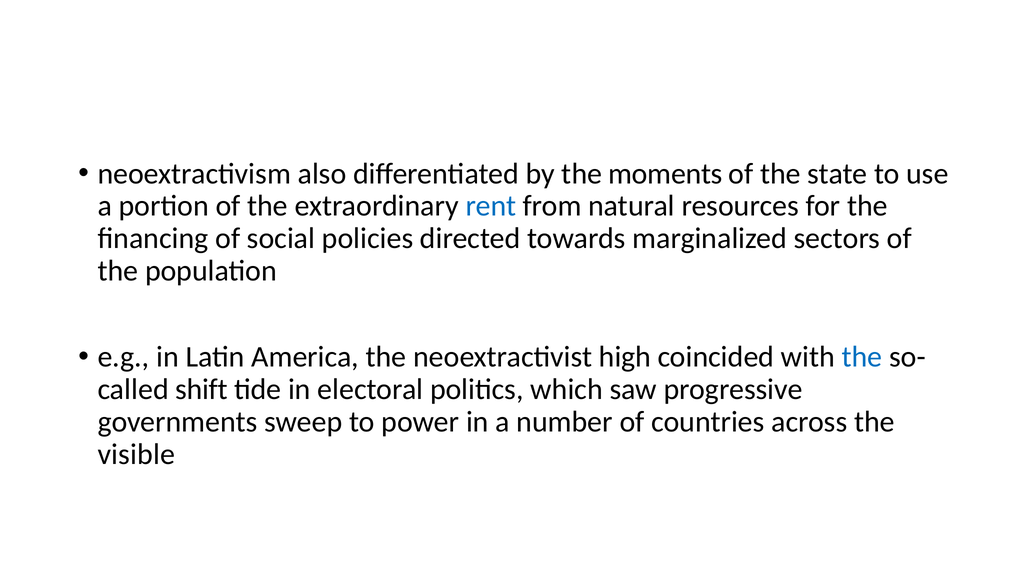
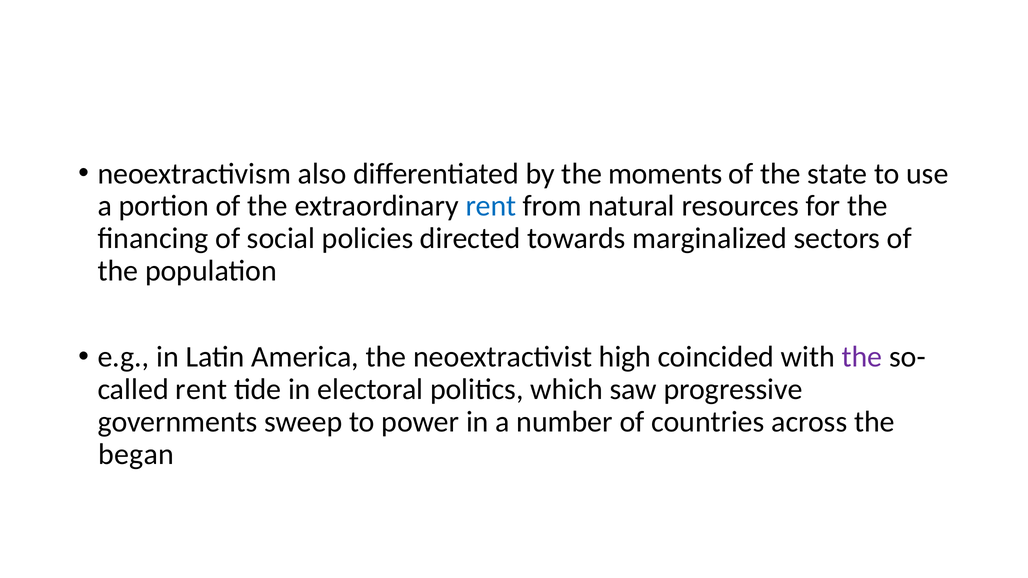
the colour: blue -> purple (862, 357)
shift: shift -> rent (201, 390)
visible: visible -> began (136, 454)
